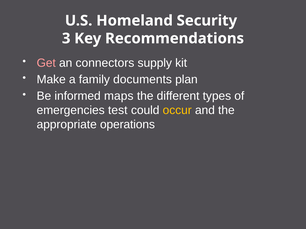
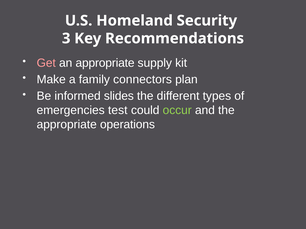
an connectors: connectors -> appropriate (105, 63)
documents: documents -> connectors (143, 80)
maps: maps -> slides (119, 96)
occur colour: yellow -> light green (177, 111)
